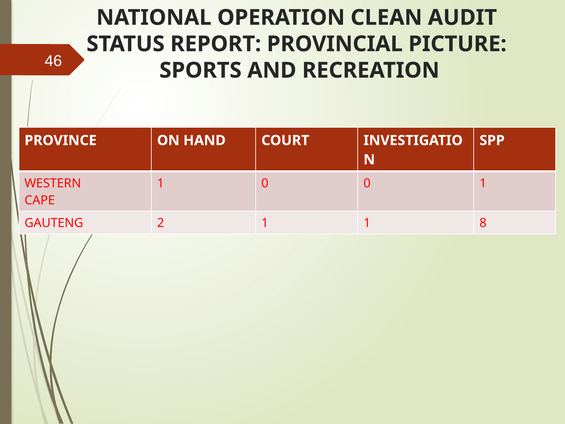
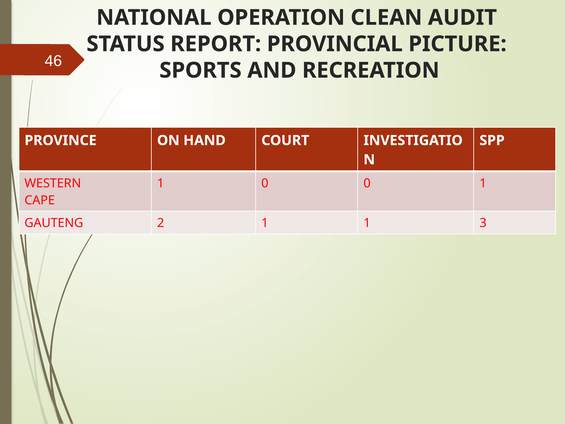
8: 8 -> 3 (483, 223)
